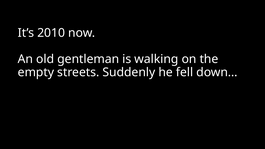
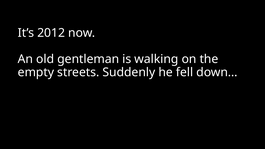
2010: 2010 -> 2012 (51, 33)
